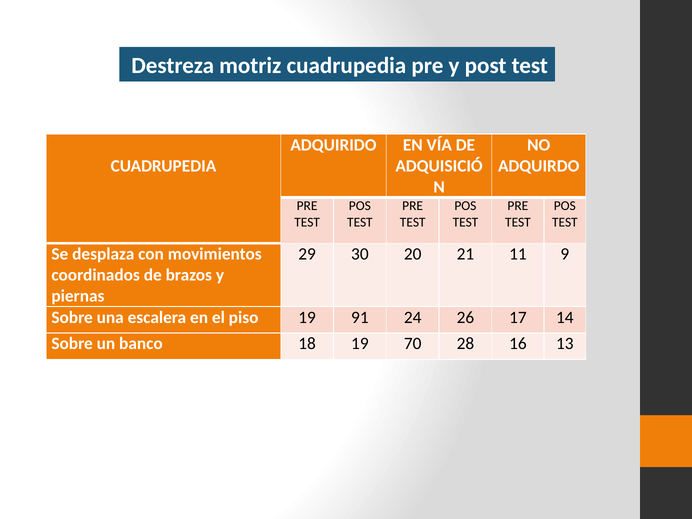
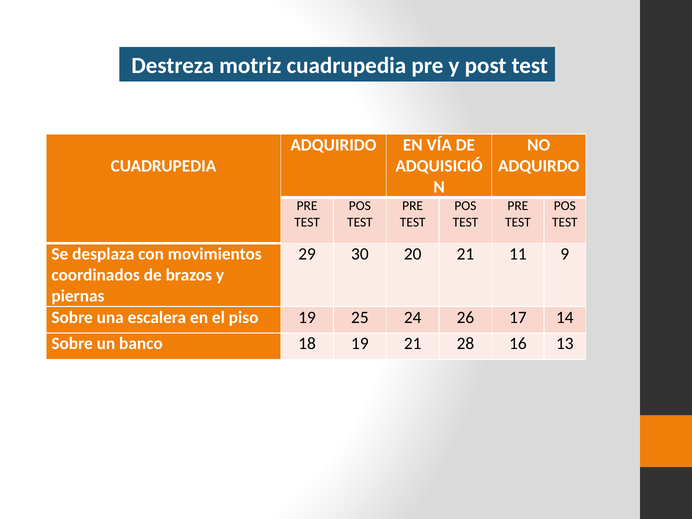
91: 91 -> 25 (360, 317)
19 70: 70 -> 21 (413, 344)
